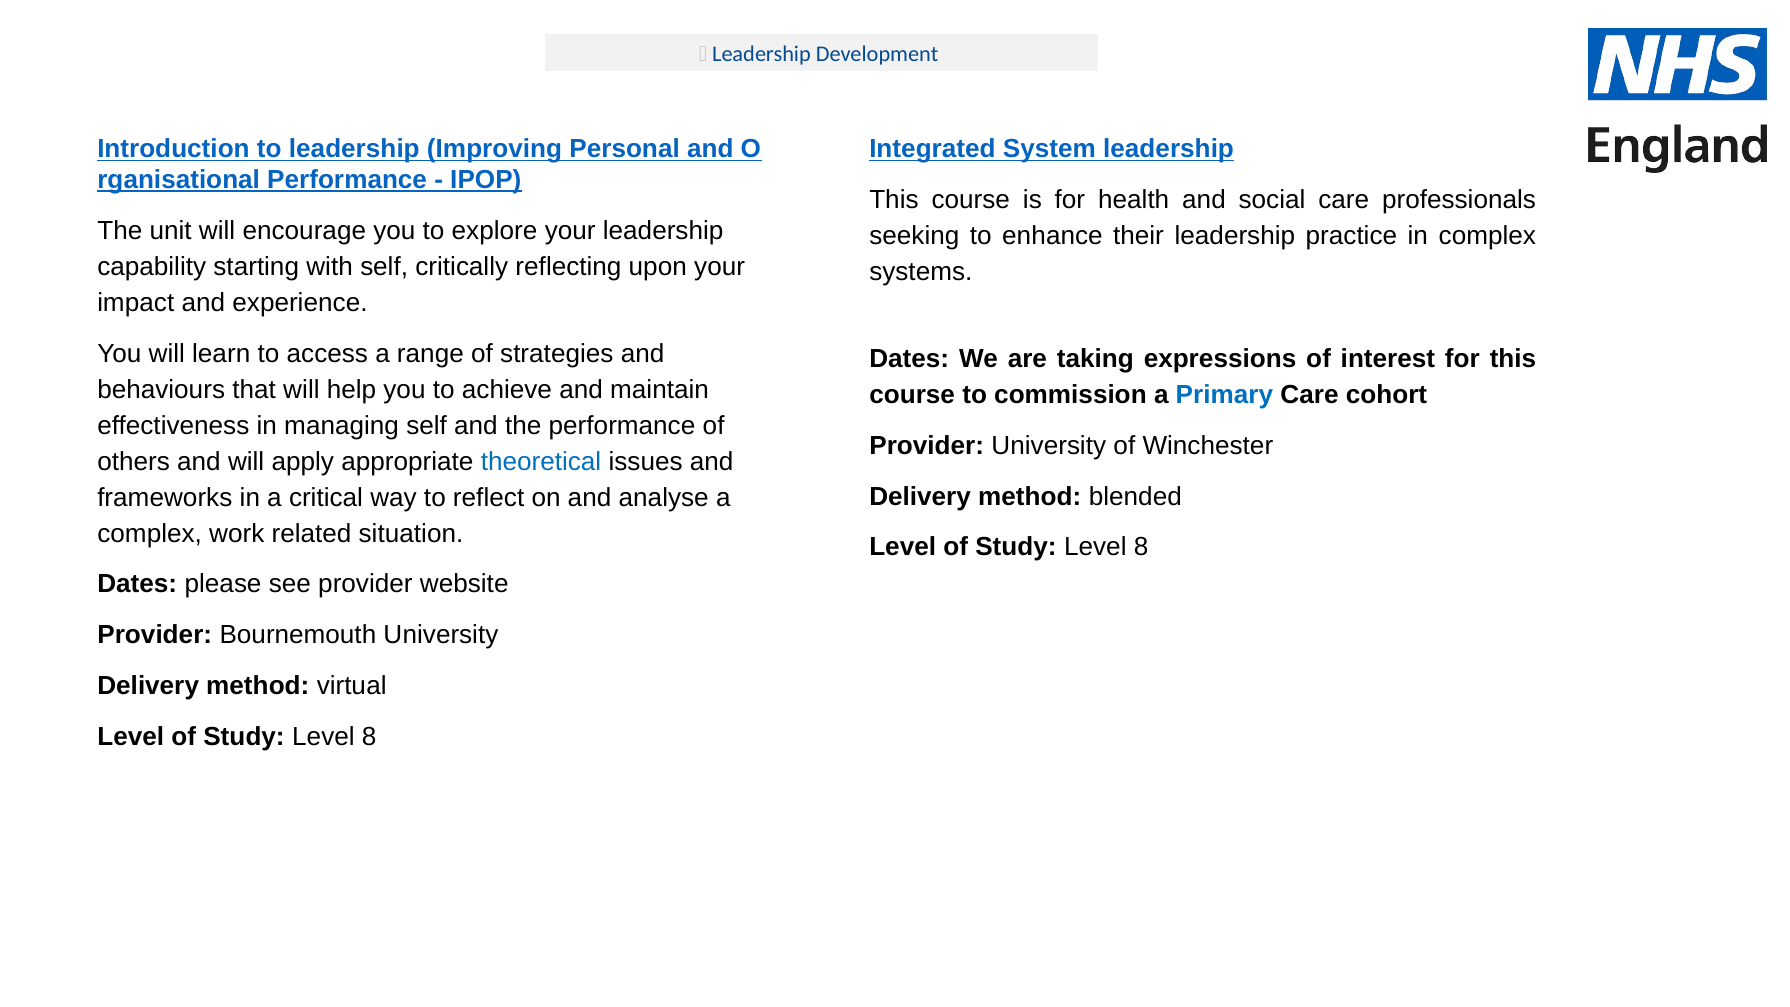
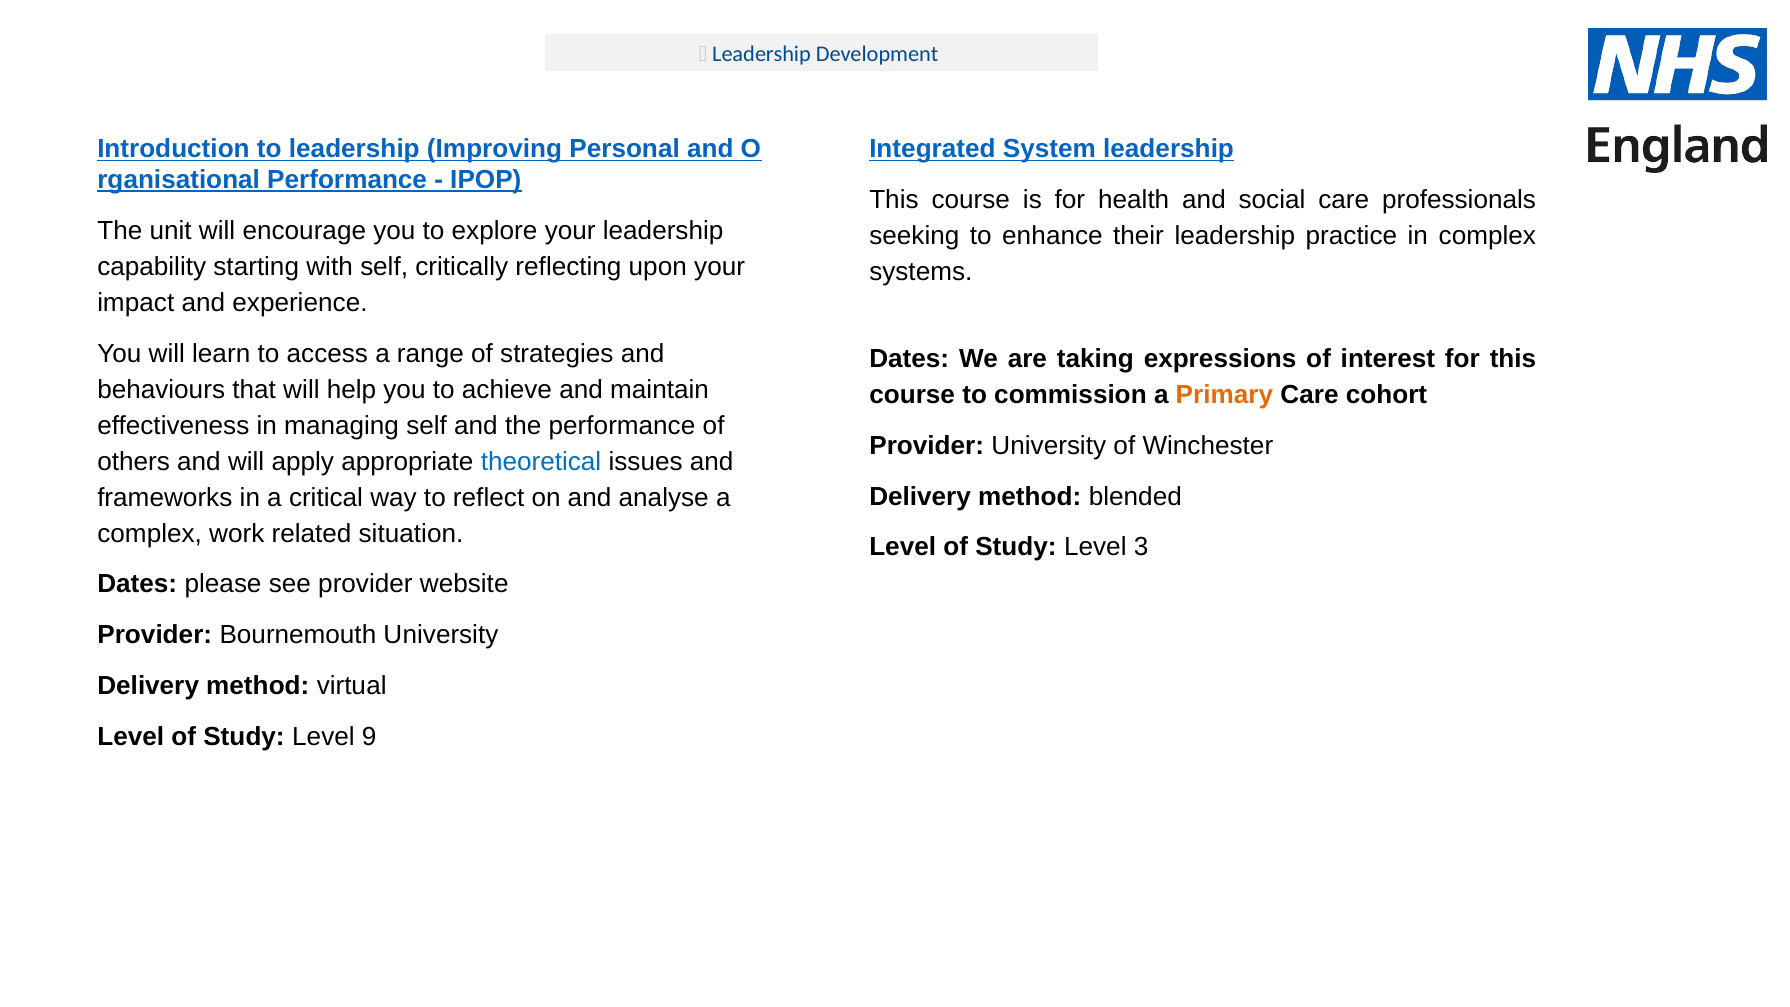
Primary colour: blue -> orange (1224, 395)
8: 8 -> 3 (1141, 547)
8: 8 -> 9 (369, 737)
